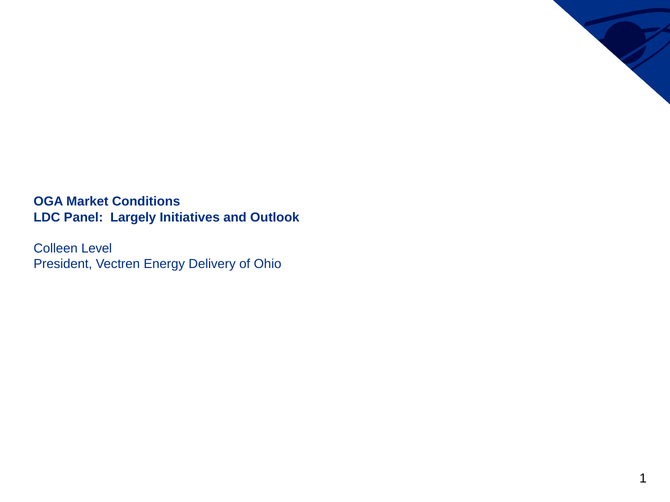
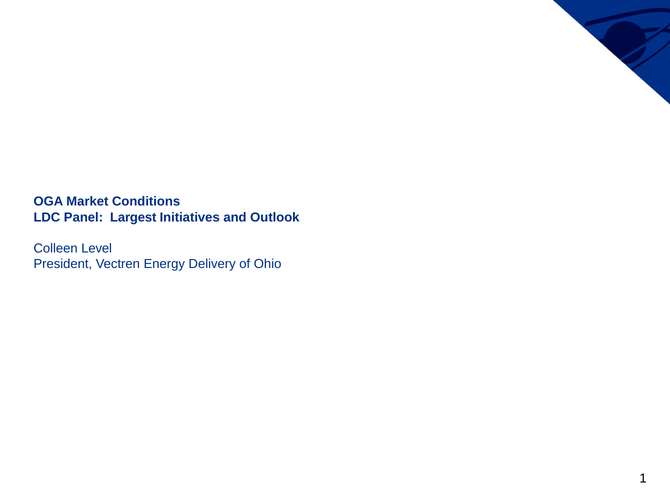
Largely: Largely -> Largest (133, 218)
